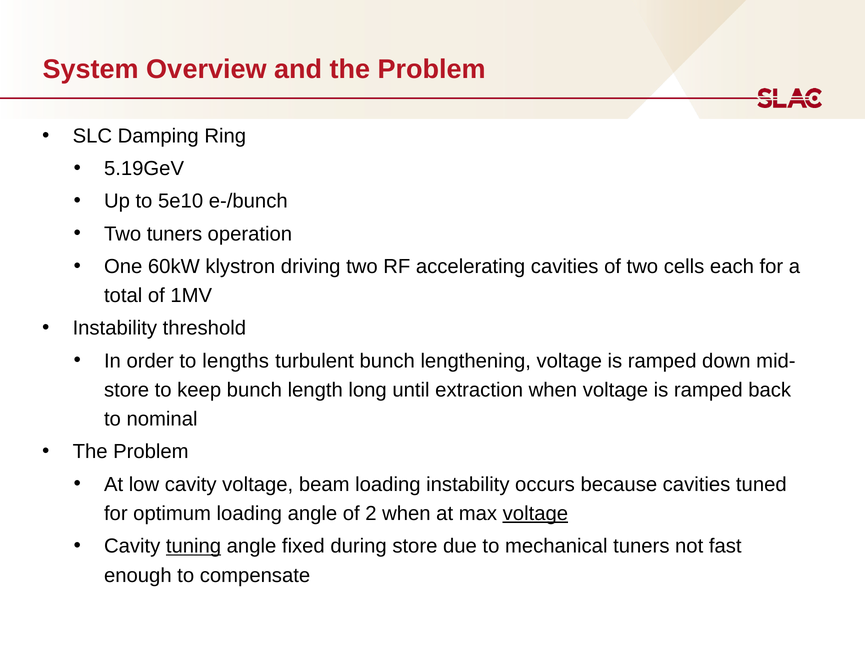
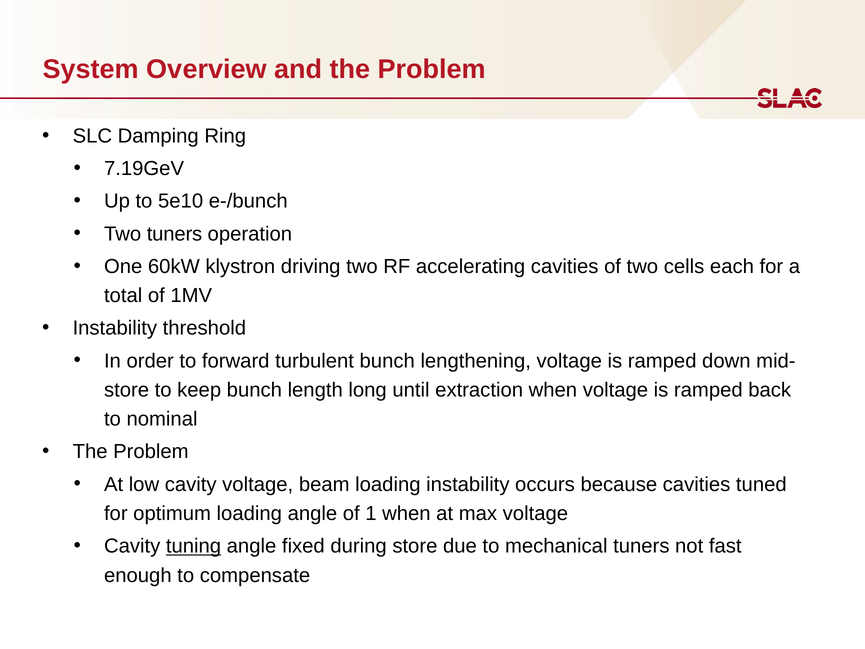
5.19GeV: 5.19GeV -> 7.19GeV (144, 169)
lengths: lengths -> forward (236, 361)
2: 2 -> 1 (371, 513)
voltage underline: present -> none (535, 513)
